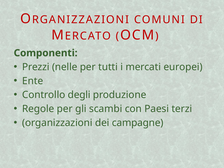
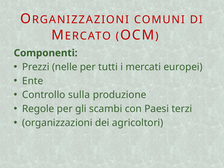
degli: degli -> sulla (79, 95)
campagne: campagne -> agricoltori (138, 123)
